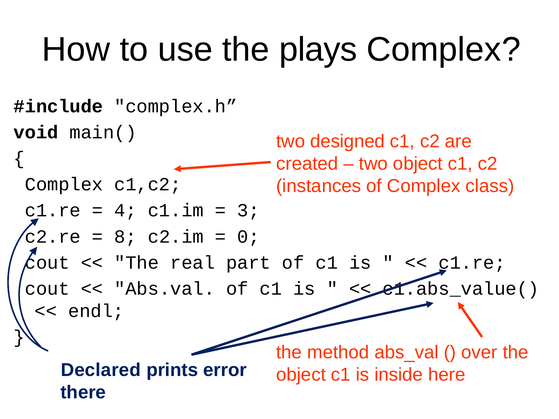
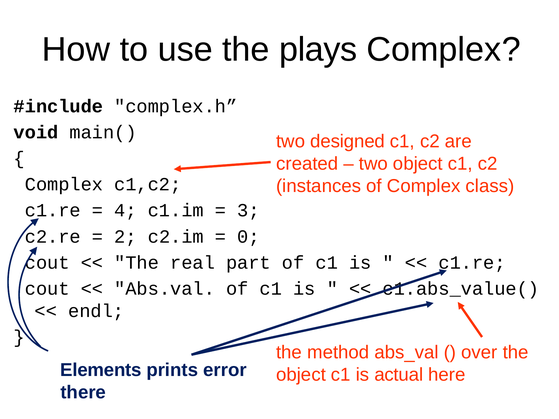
8: 8 -> 2 (125, 237)
Declared: Declared -> Elements (101, 370)
inside: inside -> actual (399, 375)
